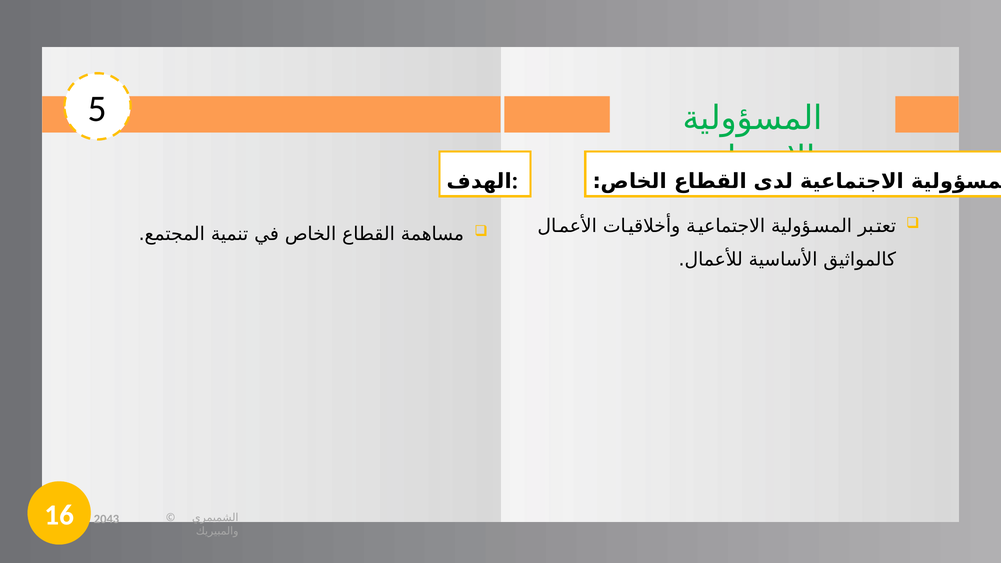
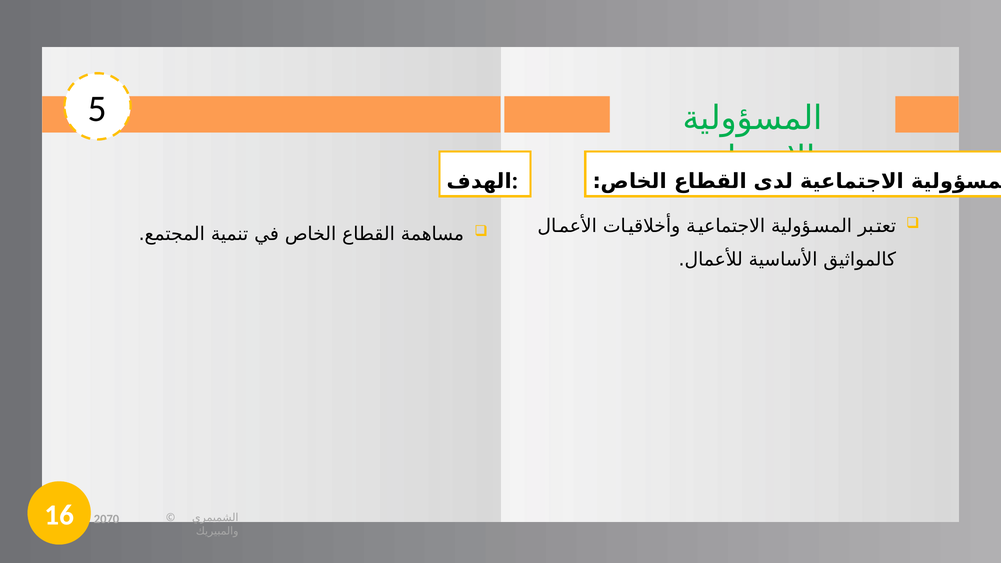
2043: 2043 -> 2070 (107, 519)
